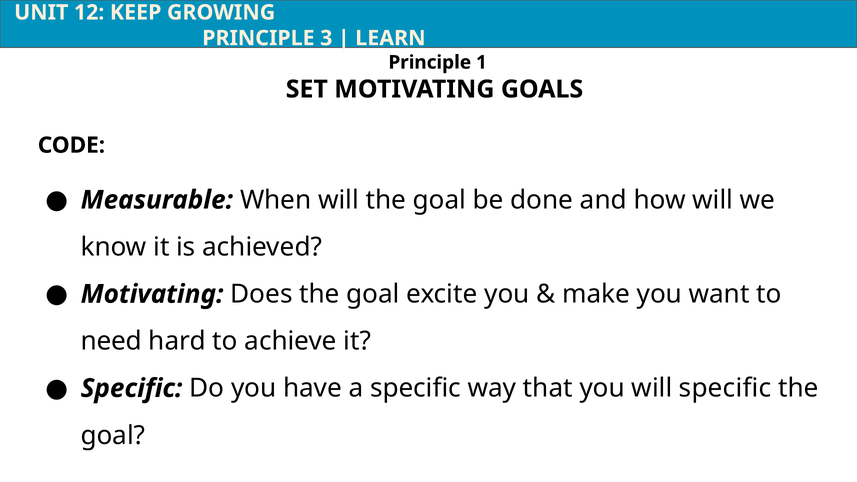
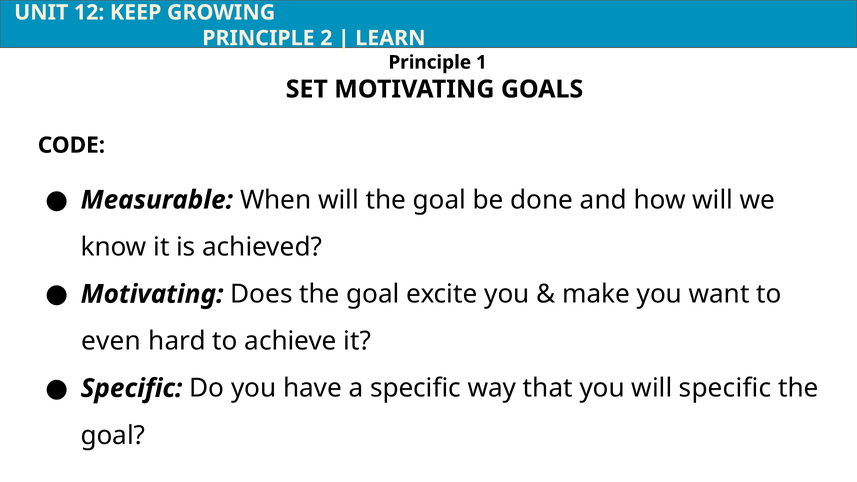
3: 3 -> 2 (326, 38)
need: need -> even (111, 341)
